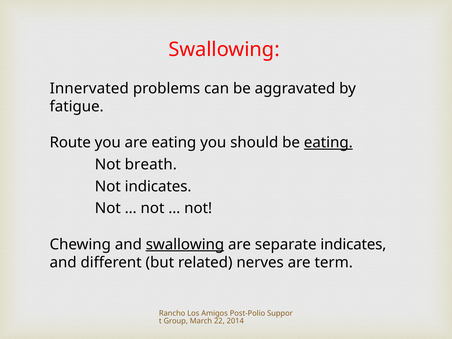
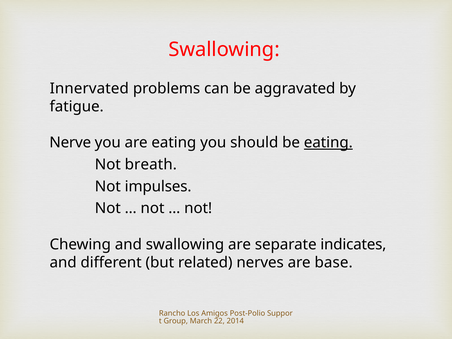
Route: Route -> Nerve (70, 143)
Not indicates: indicates -> impulses (158, 186)
swallowing underline: present -> none (185, 244)
term: term -> base (334, 262)
